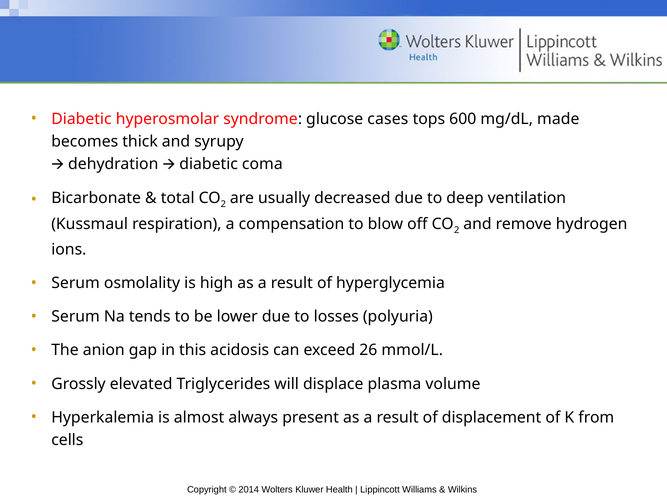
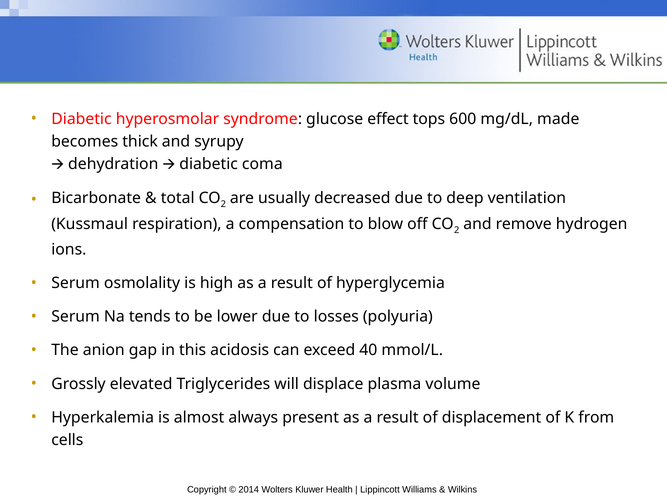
cases: cases -> effect (388, 119)
26: 26 -> 40 (368, 350)
